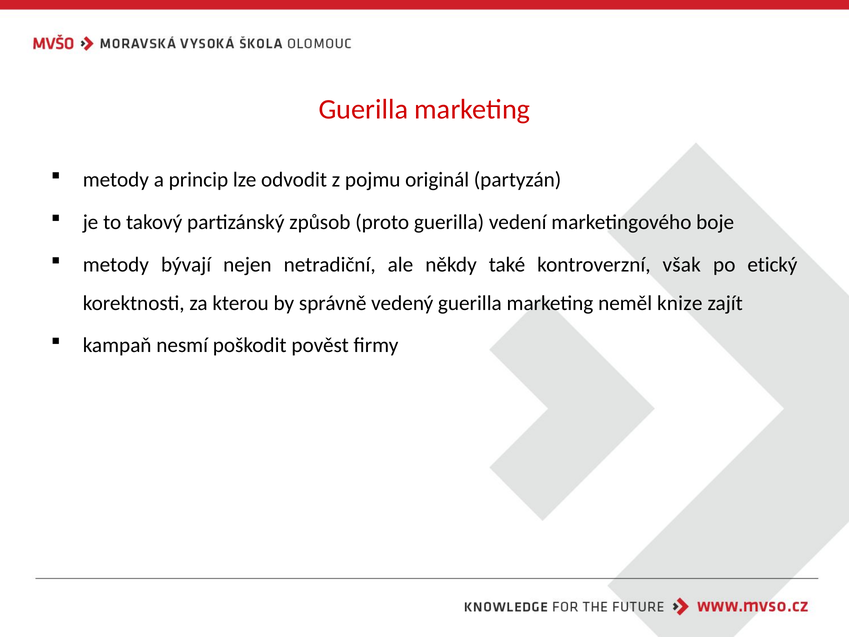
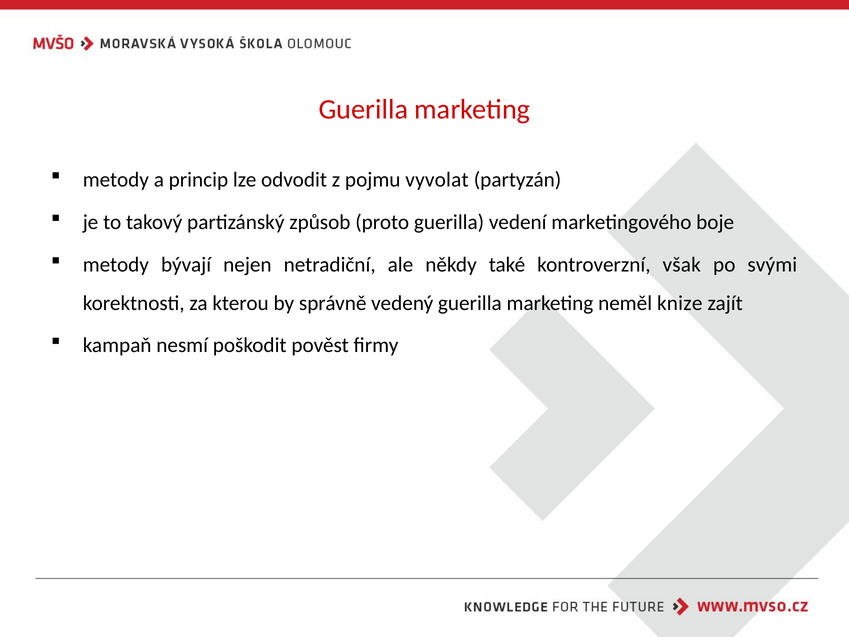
originál: originál -> vyvolat (437, 180)
etický: etický -> svými (772, 265)
